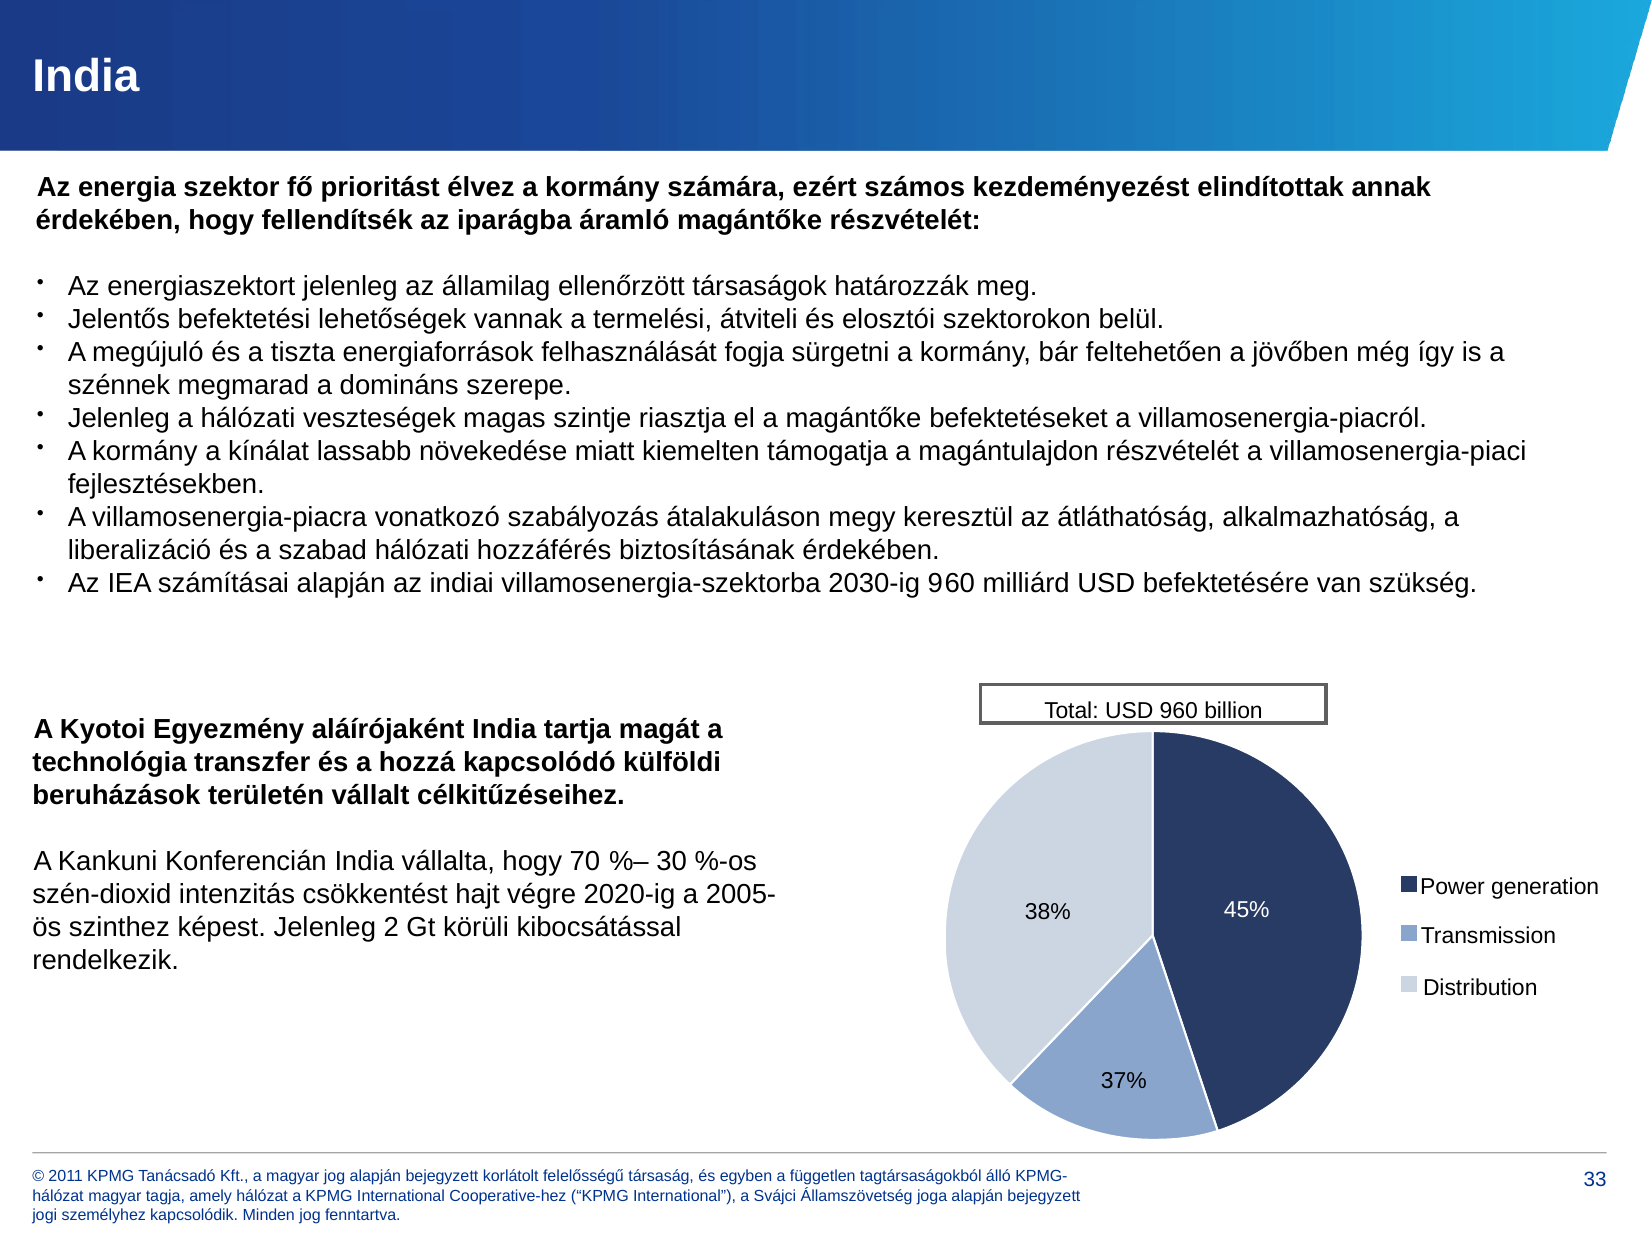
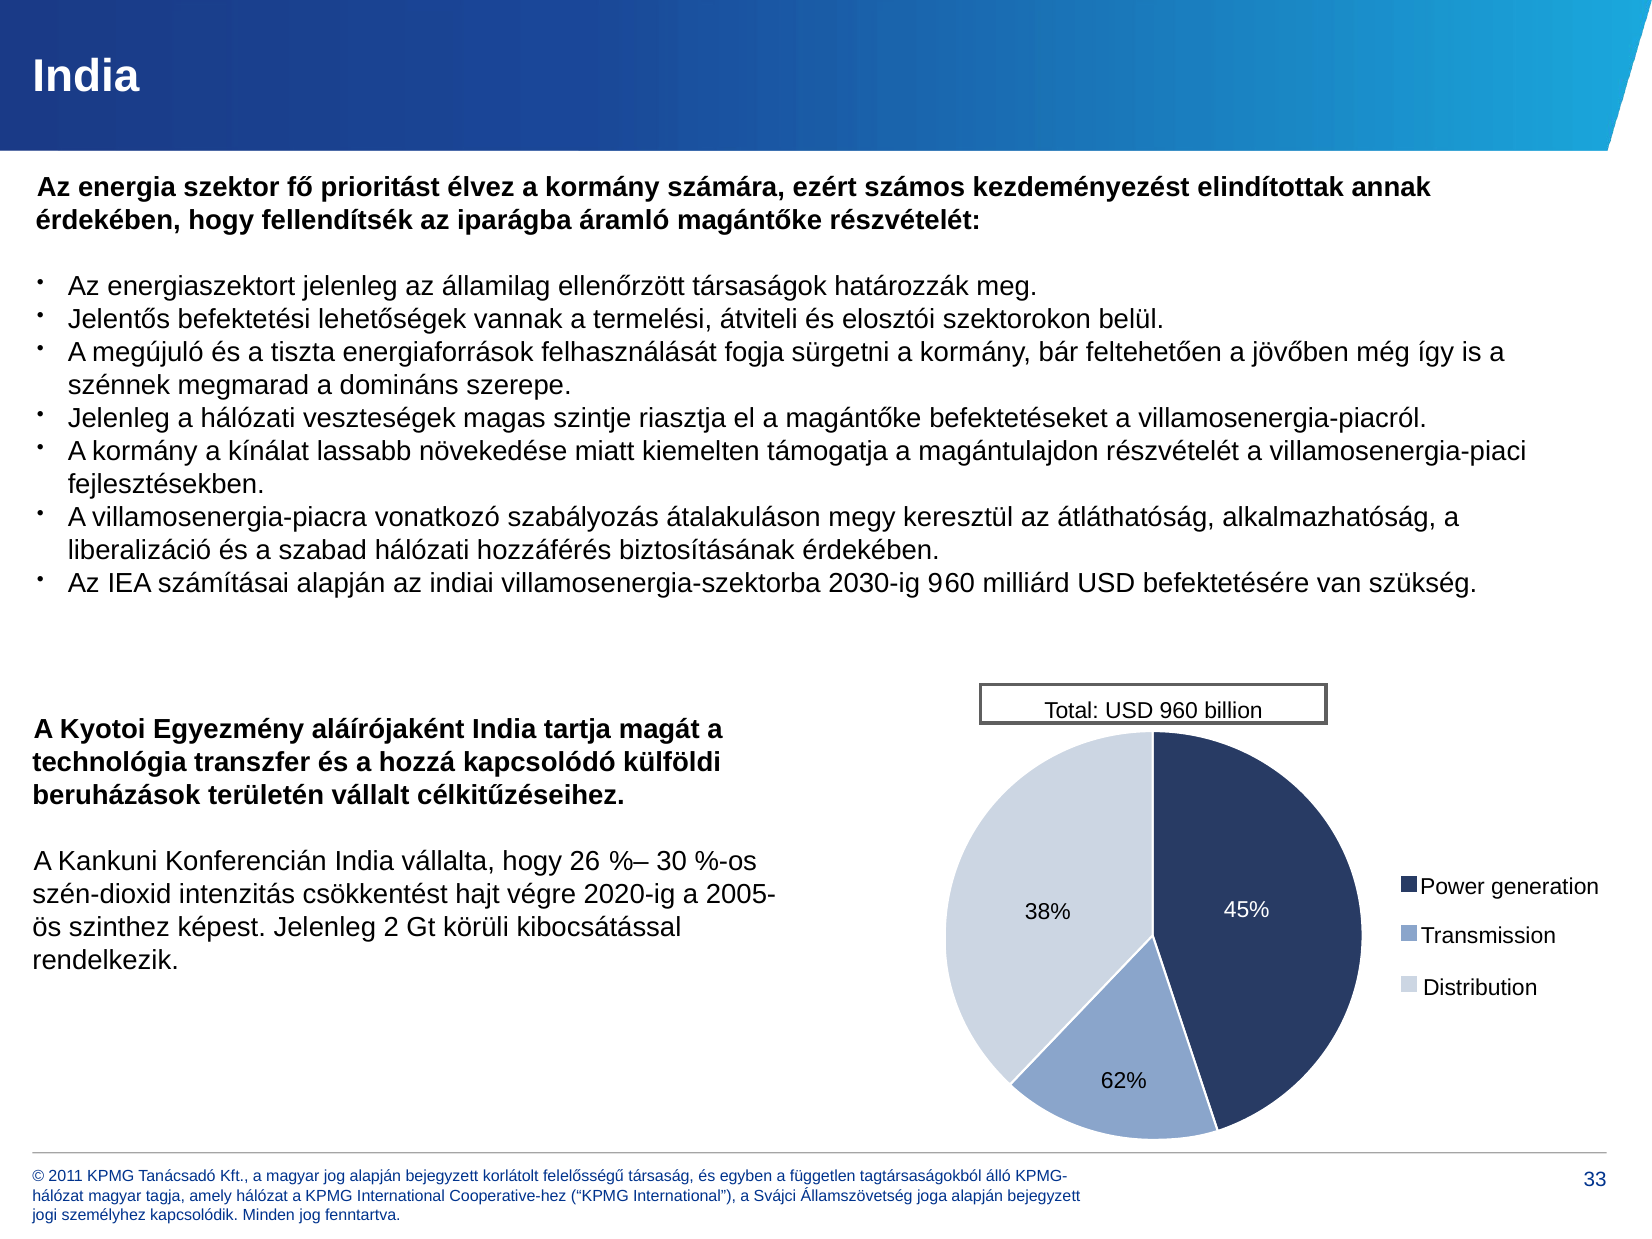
70: 70 -> 26 (585, 861)
37%: 37% -> 62% (1124, 1081)
